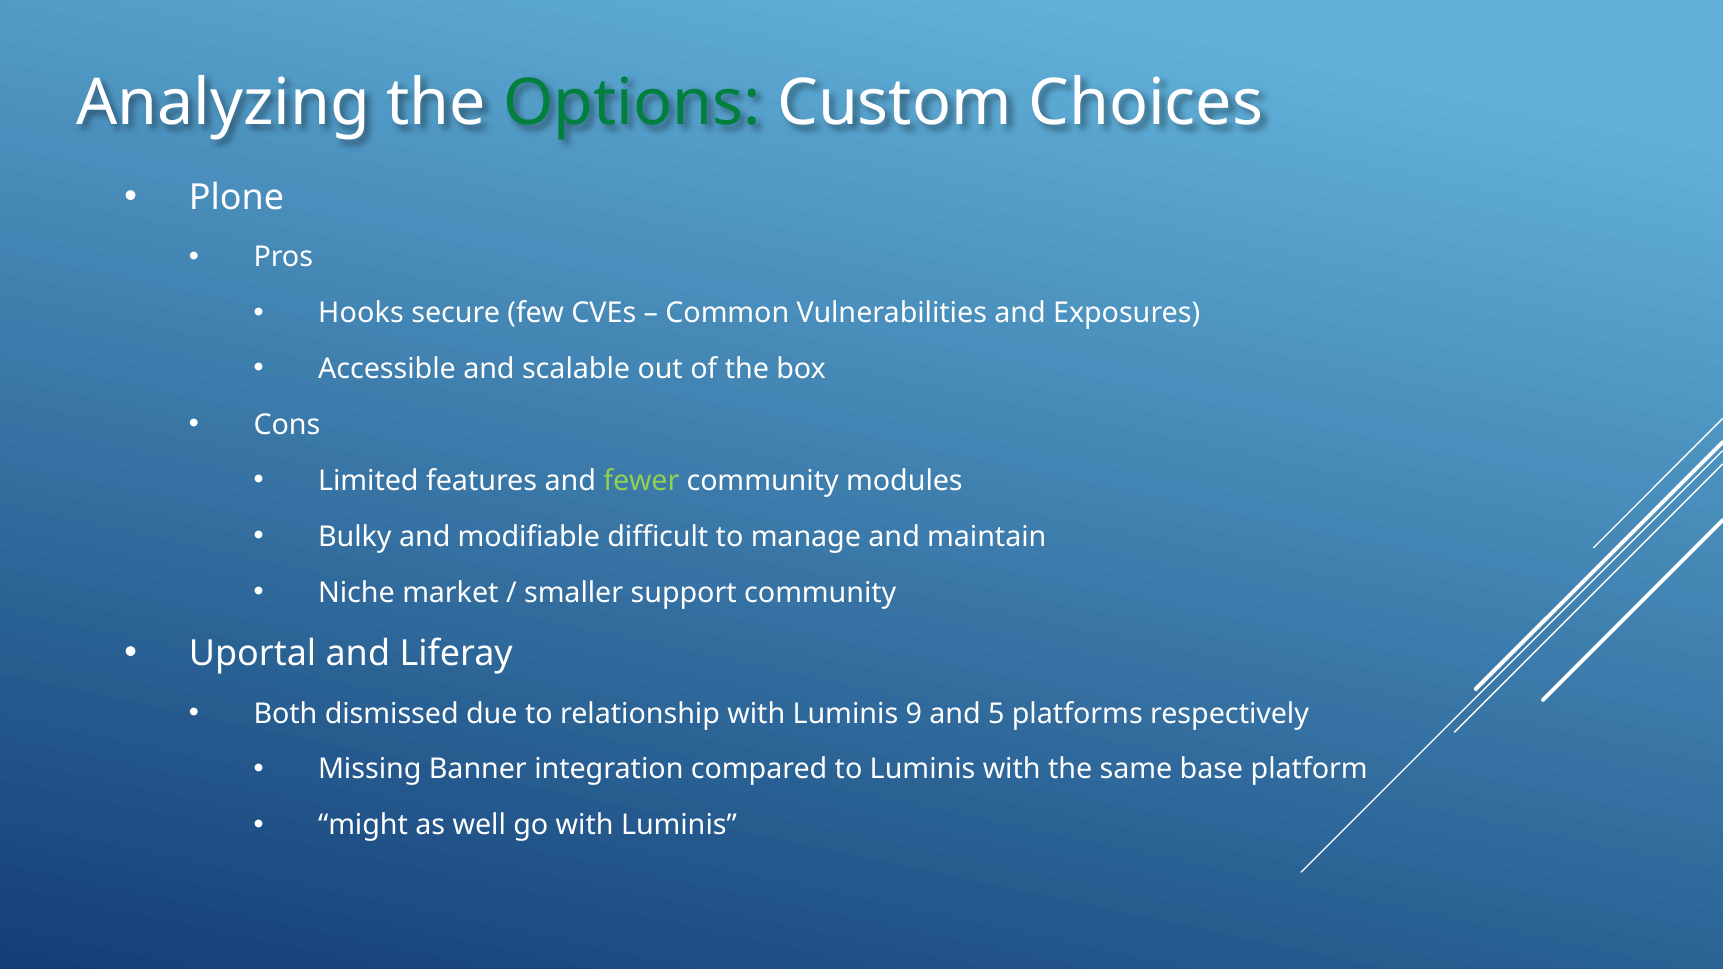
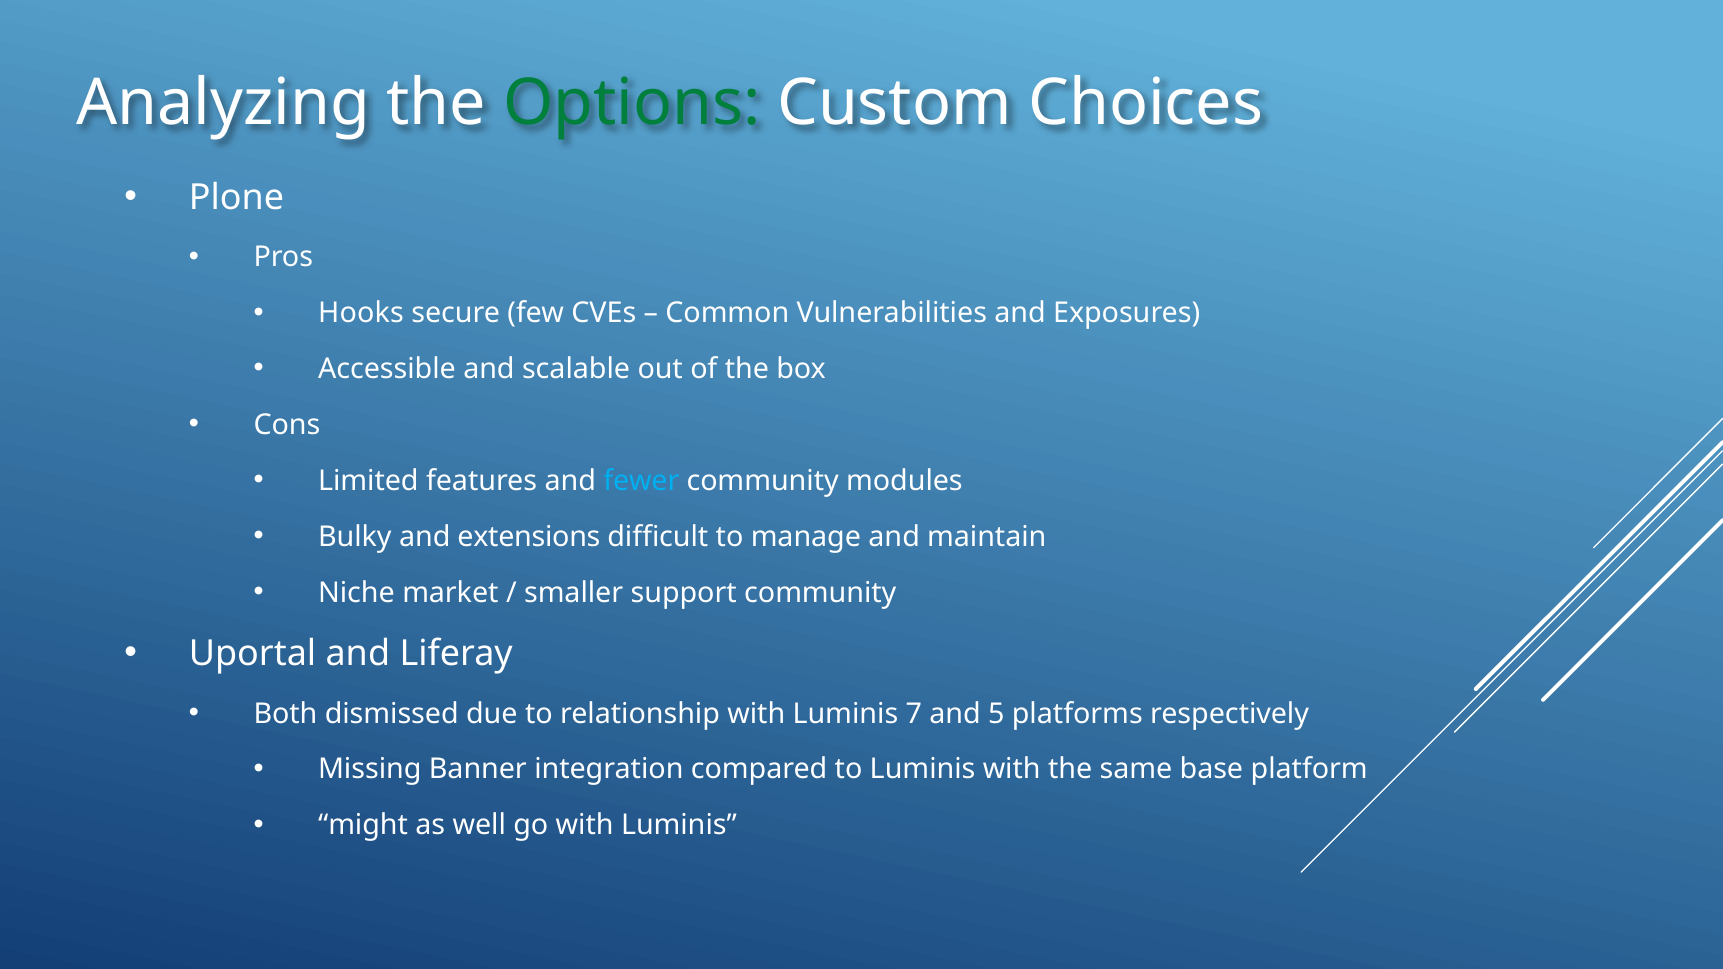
fewer colour: light green -> light blue (641, 481)
modifiable: modifiable -> extensions (529, 537)
9: 9 -> 7 (914, 714)
